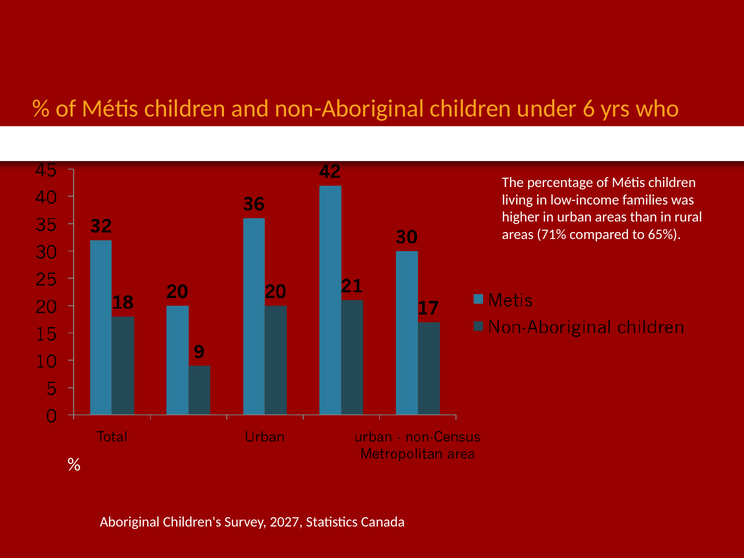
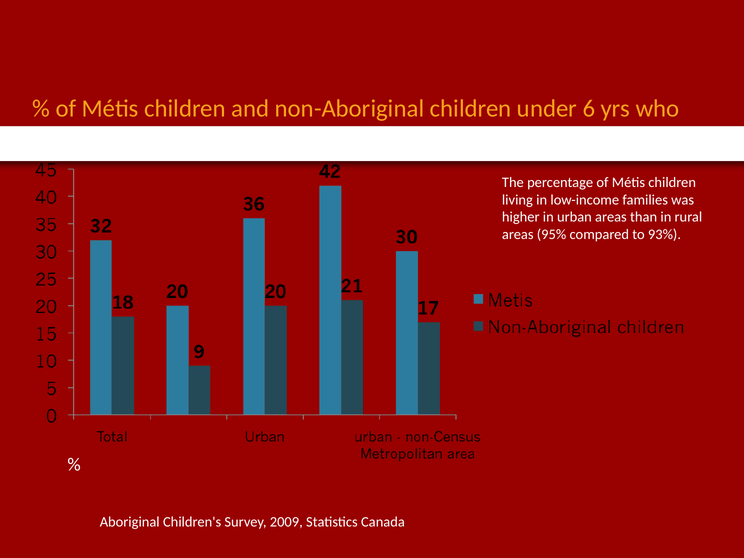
71%: 71% -> 95% (552, 235)
65%: 65% -> 93% (664, 235)
2027: 2027 -> 2009 (286, 522)
